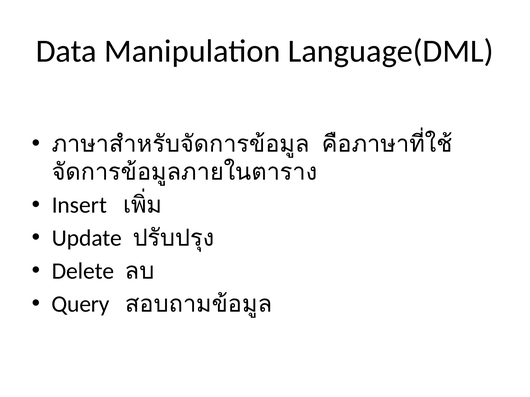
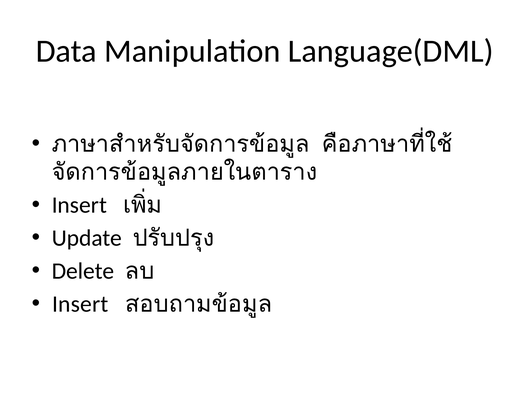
Query: Query -> Insert (80, 304)
